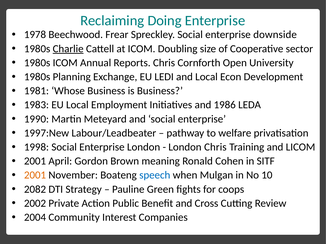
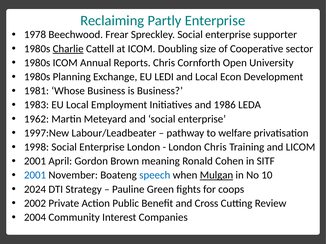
Doing: Doing -> Partly (165, 21)
downside: downside -> supporter (275, 35)
1990: 1990 -> 1962 (36, 119)
2001 colour: orange -> blue (35, 175)
Mulgan underline: none -> present (216, 175)
2082: 2082 -> 2024 (35, 190)
